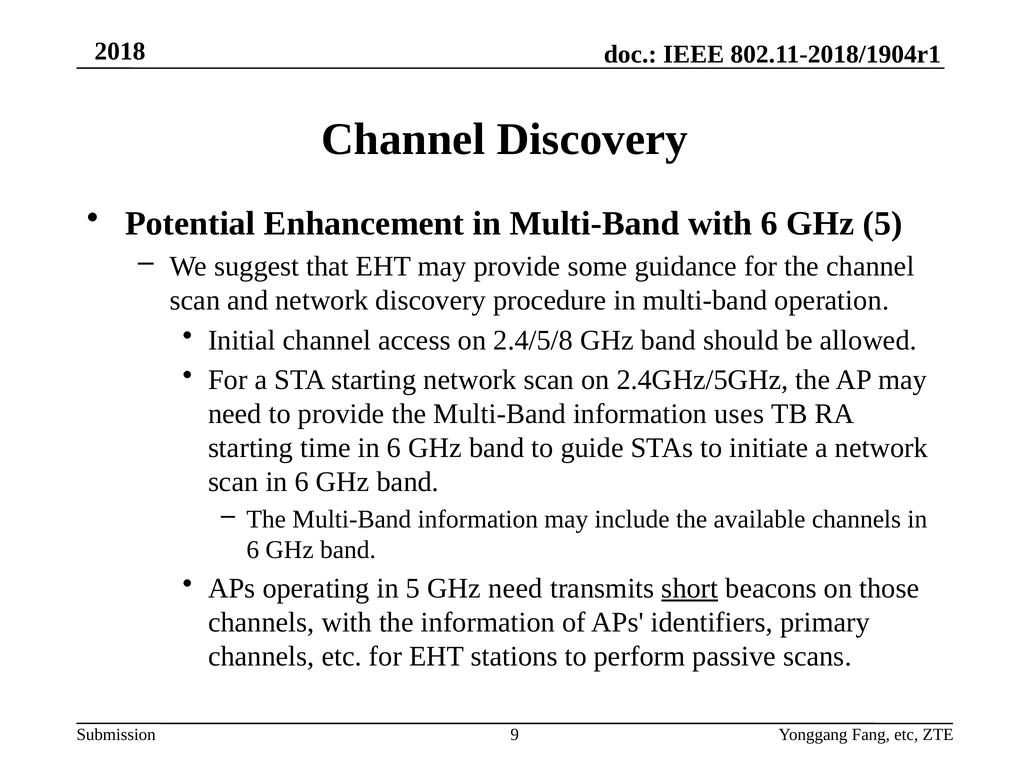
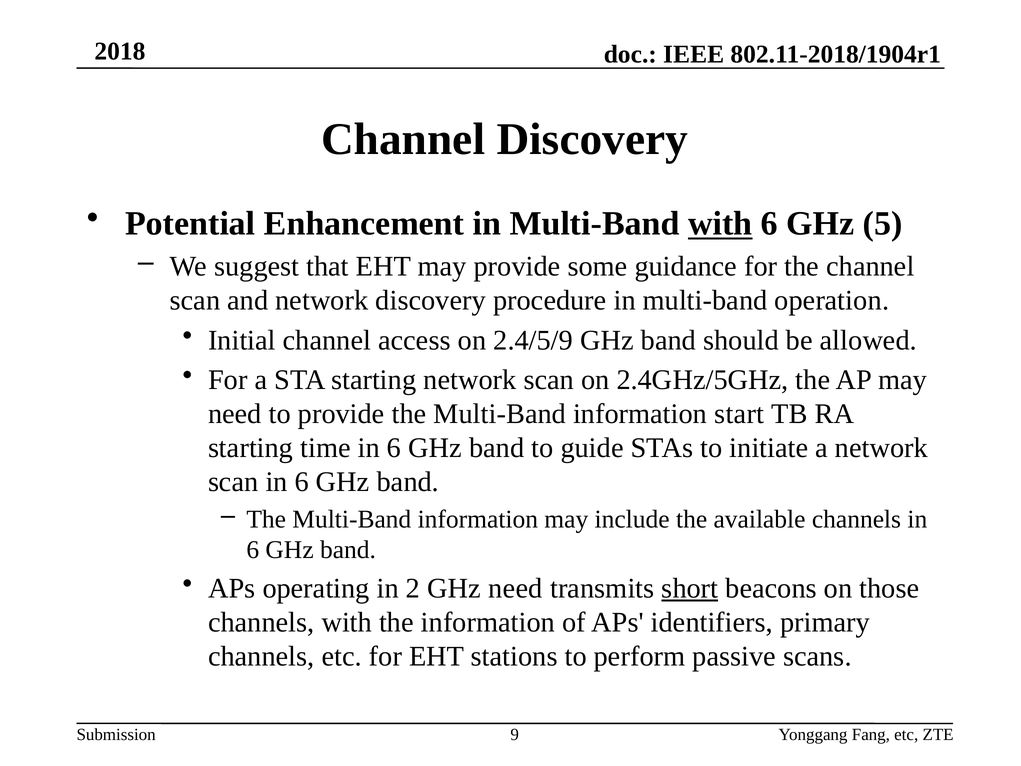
with underline: none -> present (720, 224)
2.4/5/8: 2.4/5/8 -> 2.4/5/9 (533, 340)
uses: uses -> start (739, 414)
in 5: 5 -> 2 (413, 588)
